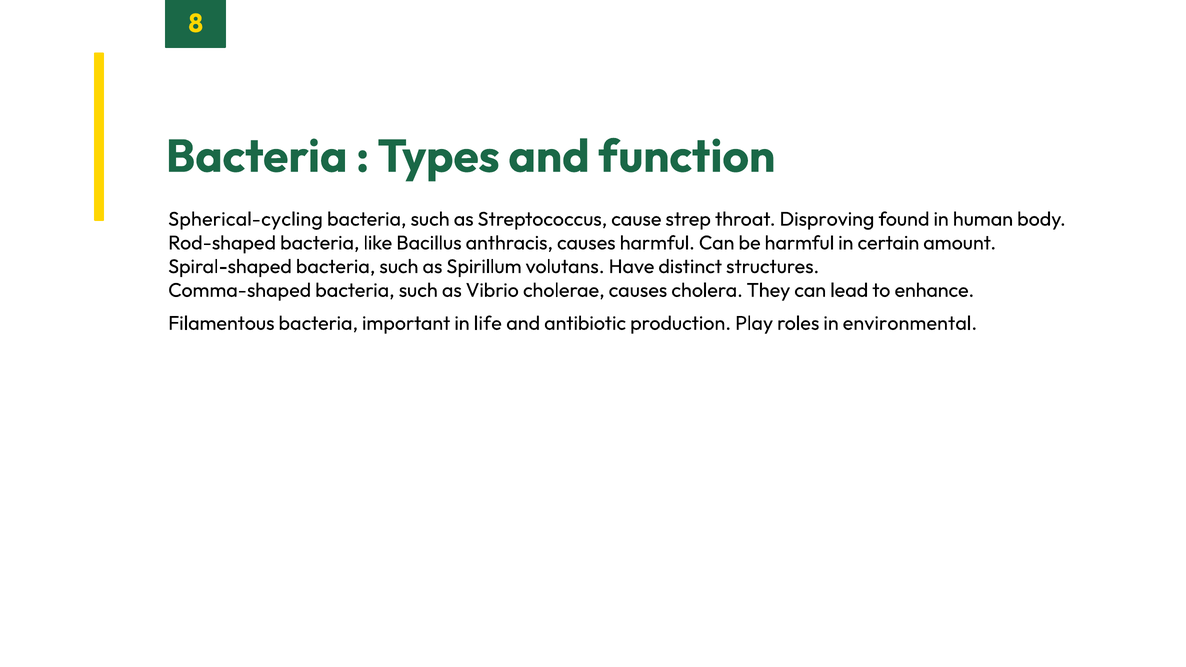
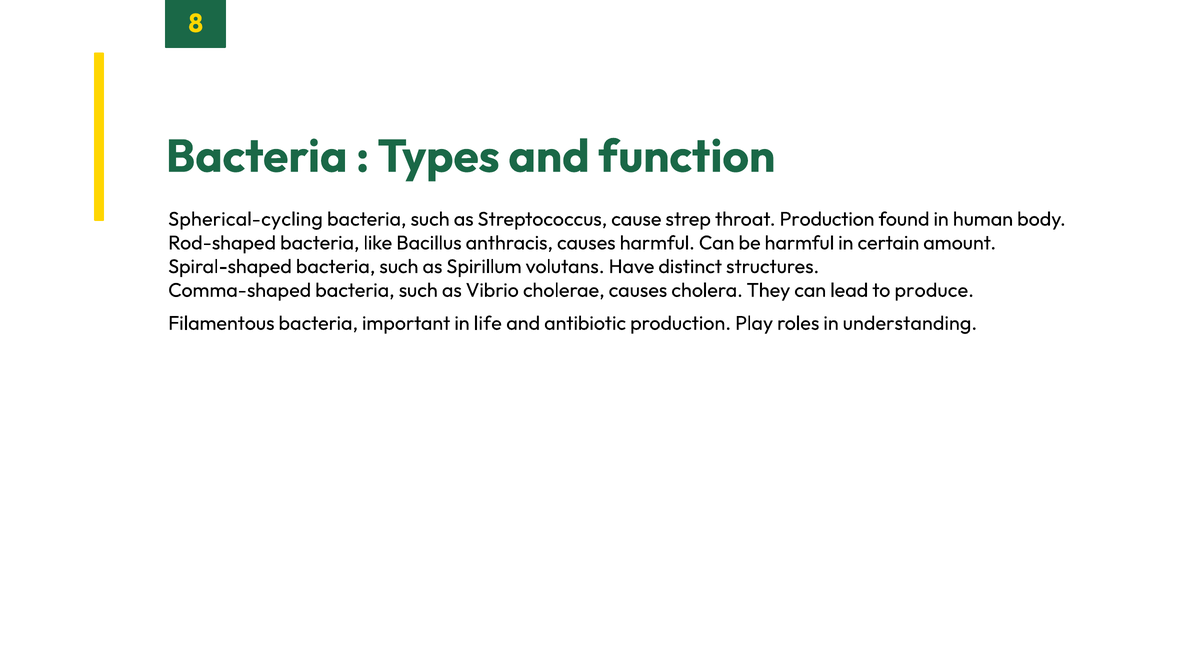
throat Disproving: Disproving -> Production (827, 219)
enhance: enhance -> produce (934, 290)
environmental: environmental -> understanding (910, 323)
